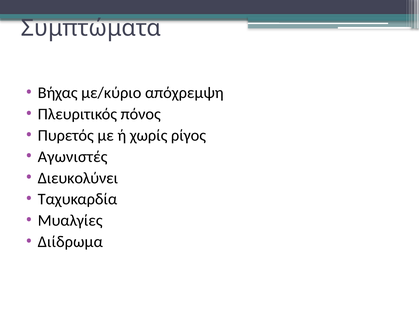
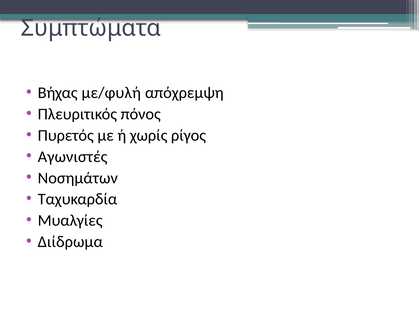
με/κύριο: με/κύριο -> με/φυλή (111, 93)
Διευκολύνει: Διευκολύνει -> Νοσημάτων (78, 178)
